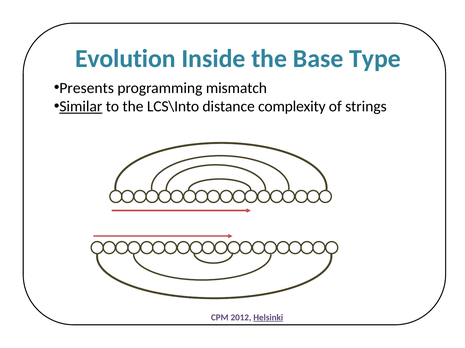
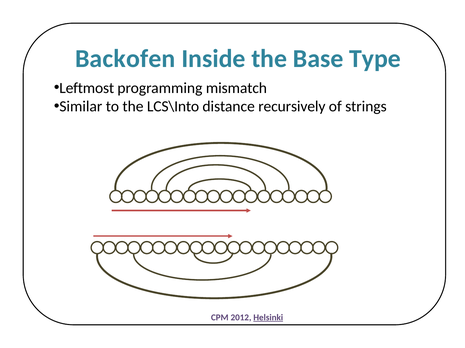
Evolution: Evolution -> Backofen (125, 59)
Presents: Presents -> Leftmost (87, 88)
Similar underline: present -> none (81, 107)
complexity: complexity -> recursively (292, 107)
